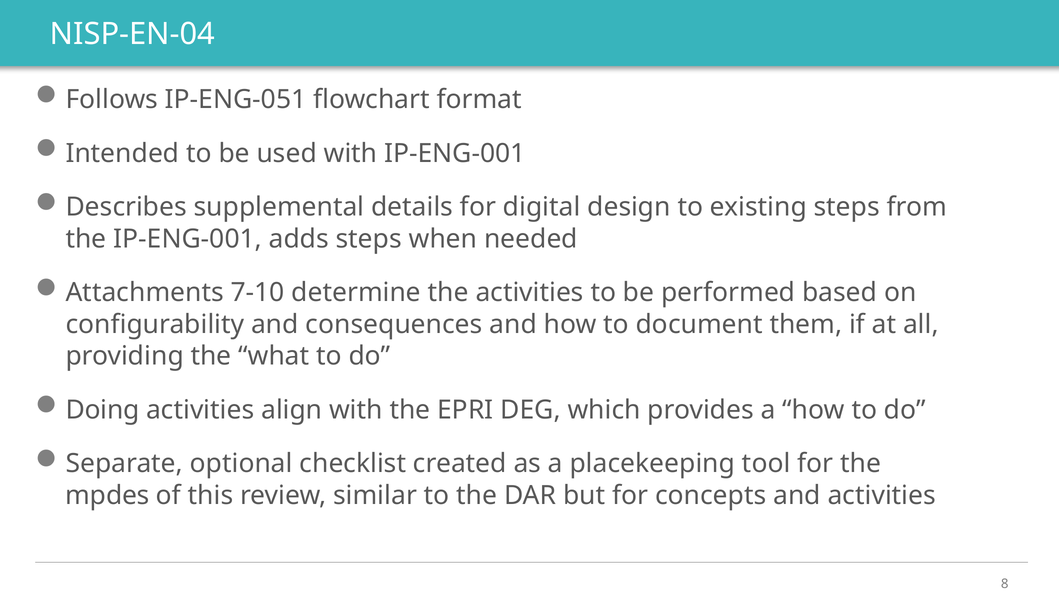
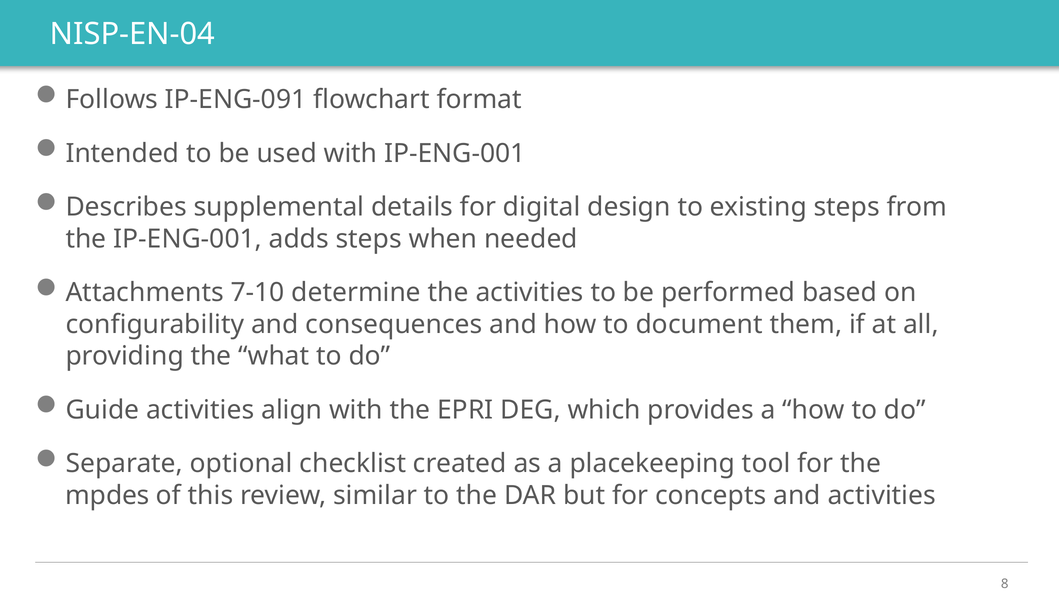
IP-ENG-051: IP-ENG-051 -> IP-ENG-091 (236, 100)
Doing: Doing -> Guide (102, 410)
